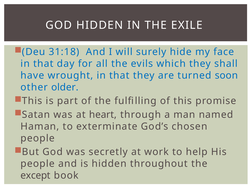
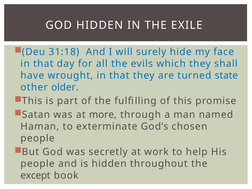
soon: soon -> state (226, 75)
heart: heart -> more (103, 115)
